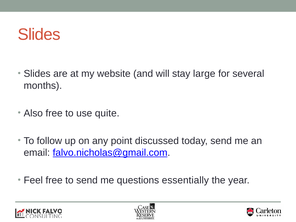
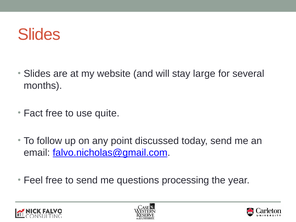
Also: Also -> Fact (33, 113)
essentially: essentially -> processing (185, 180)
